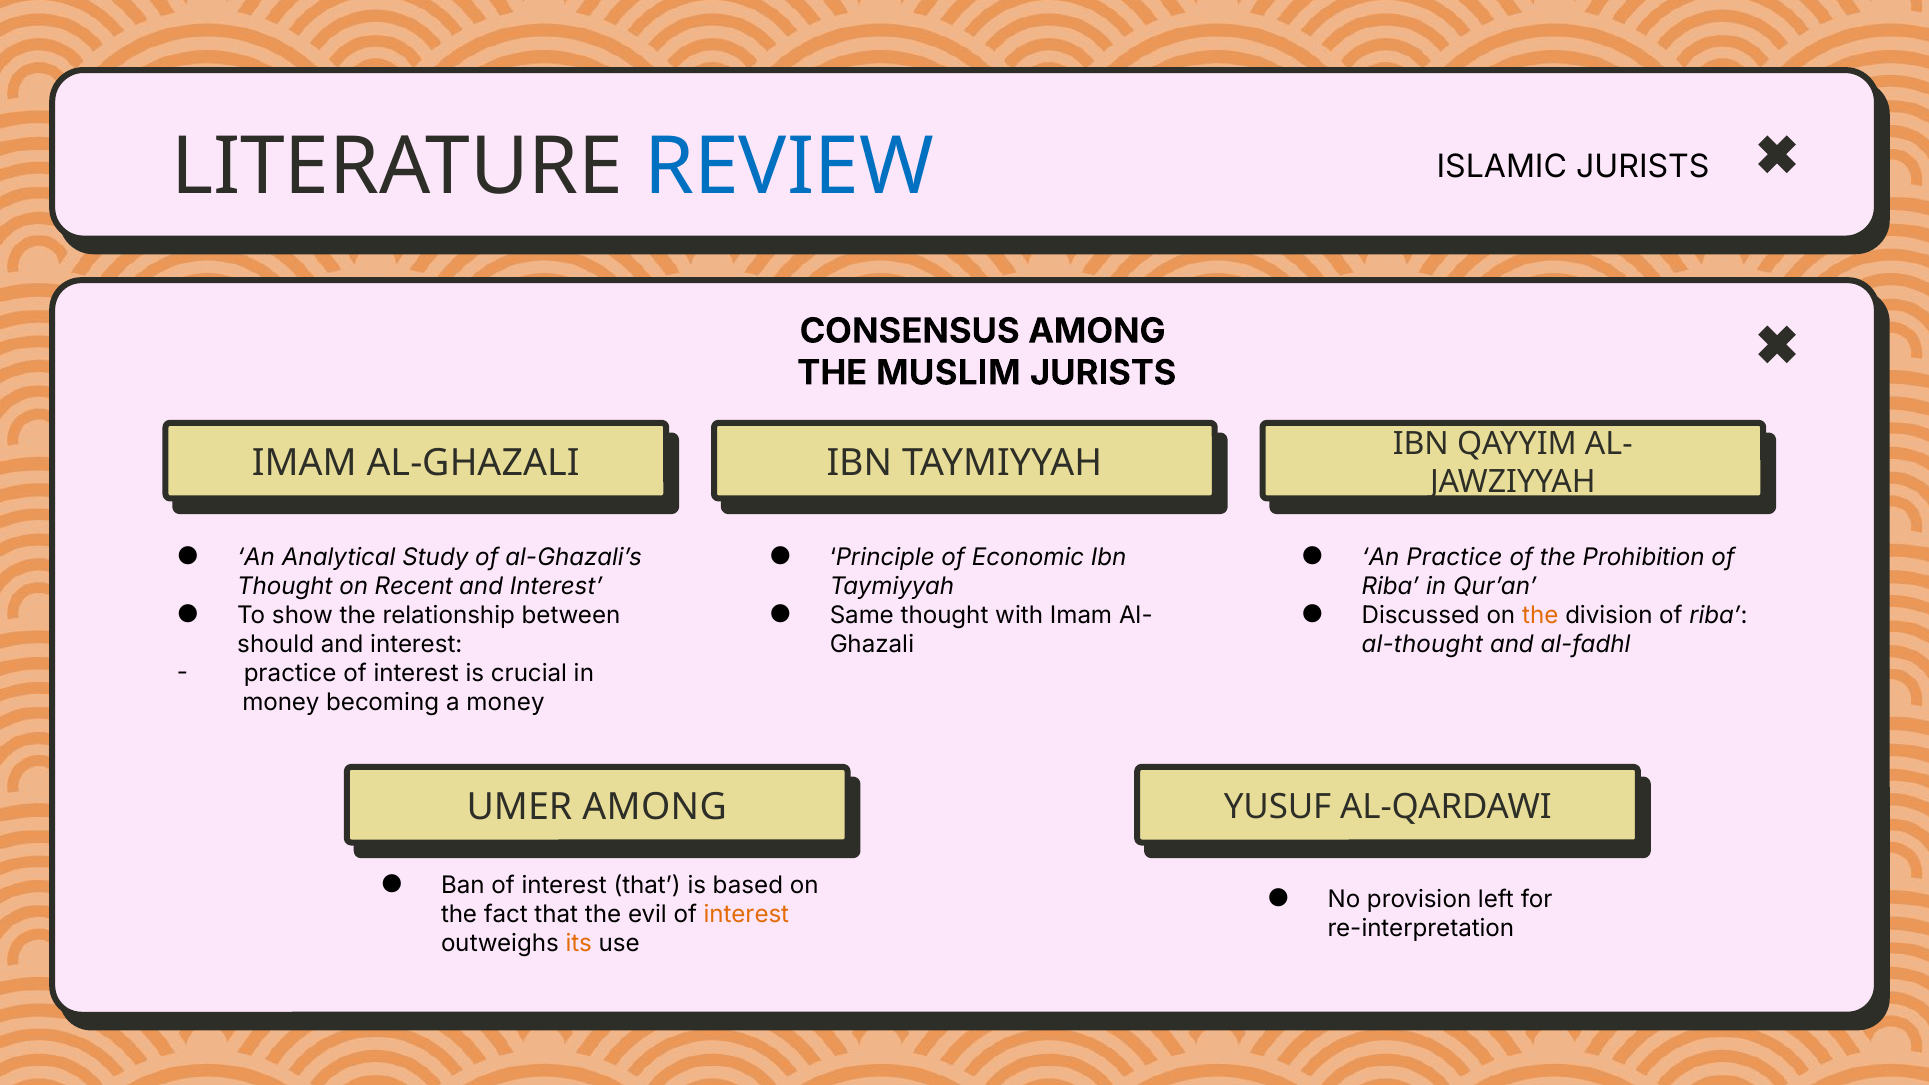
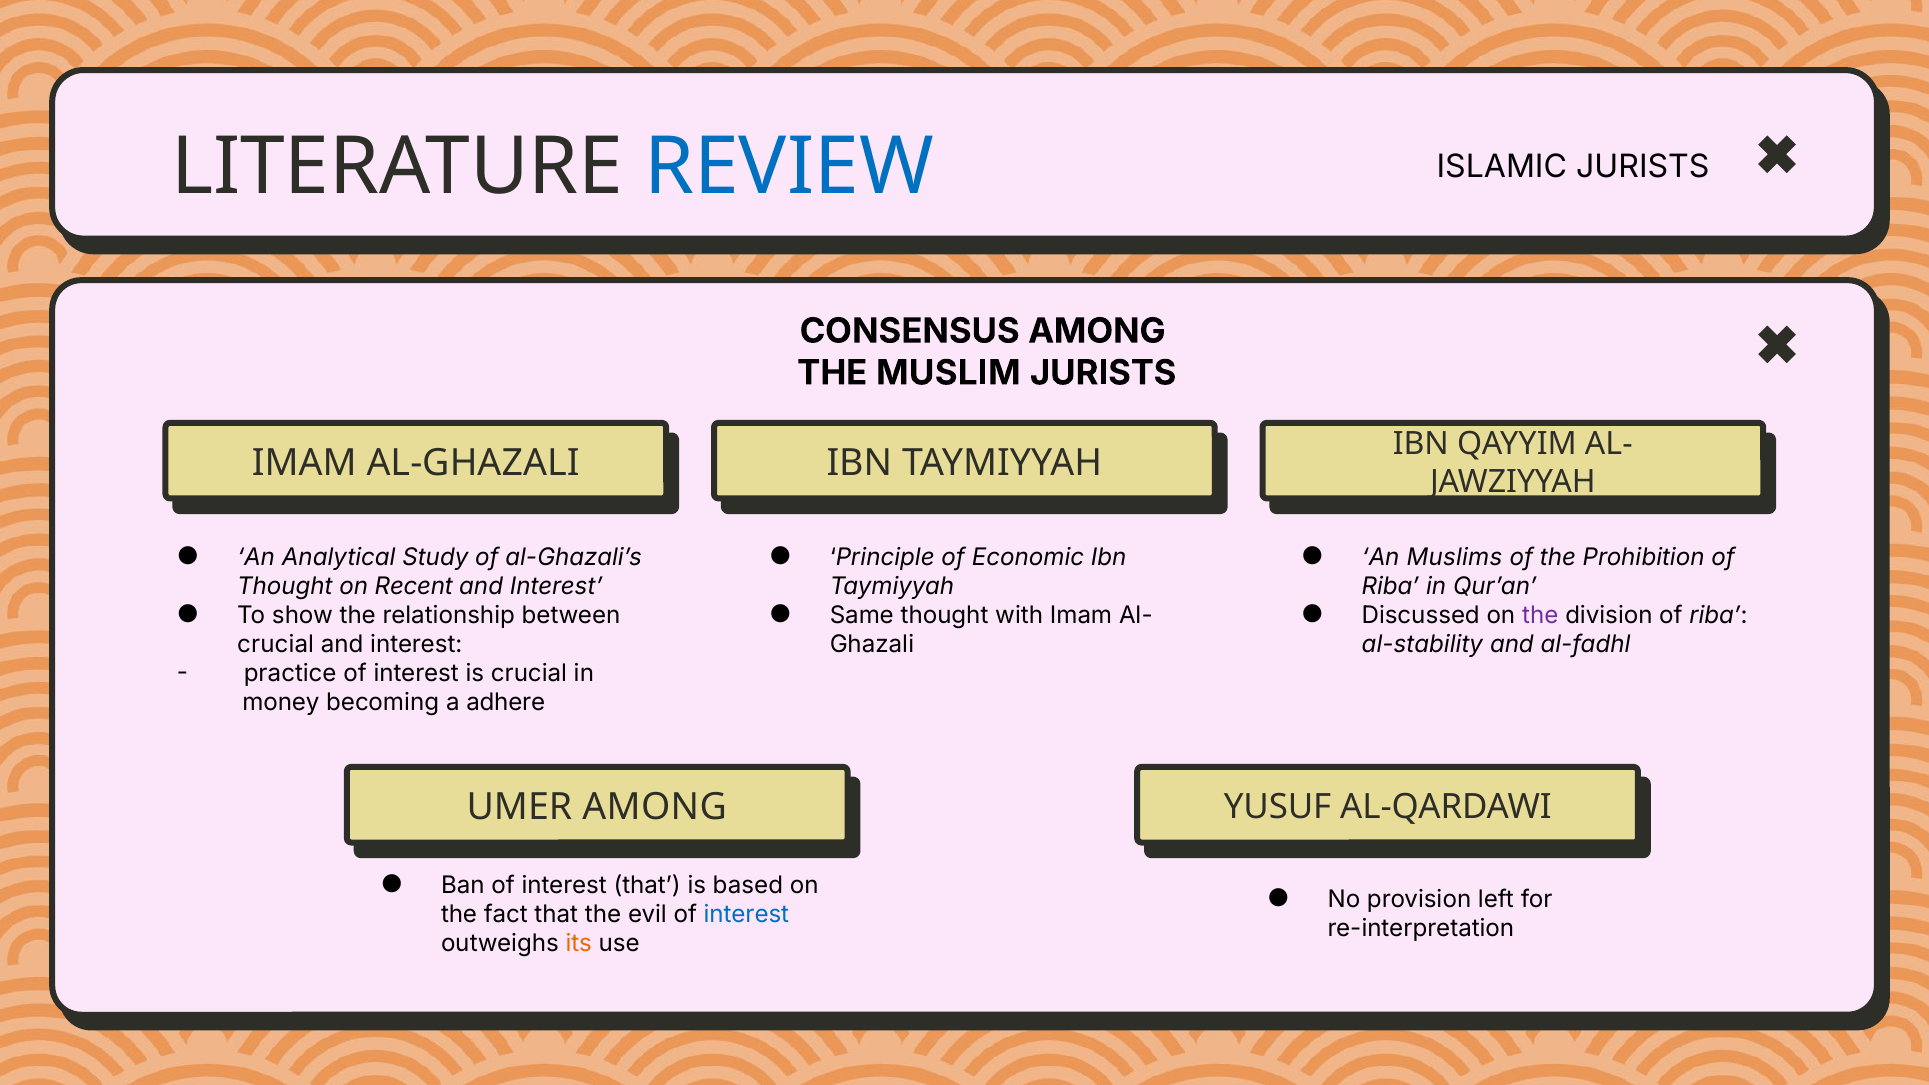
An Practice: Practice -> Muslims (1454, 557)
the colour: orange -> purple (1540, 615)
should: should -> crucial (276, 644)
al-thought: al-thought -> al-stability (1422, 644)
a money: money -> adhere (506, 702)
interest colour: orange -> blue (746, 915)
